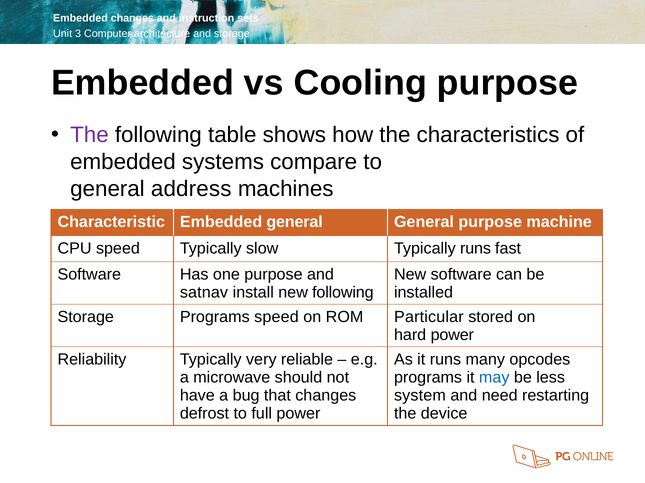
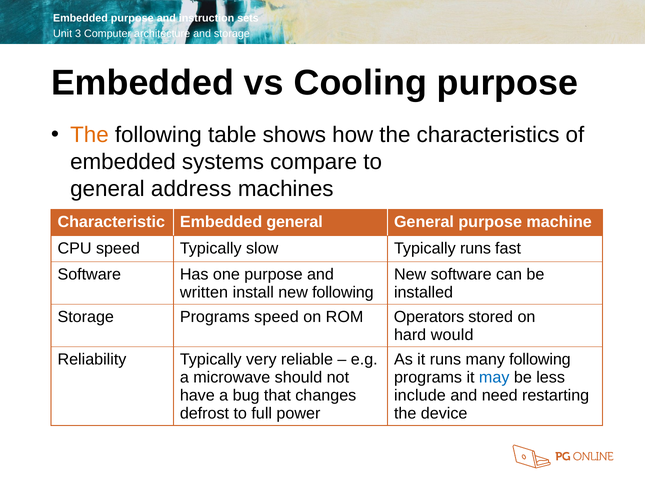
Embedded changes: changes -> purpose (132, 18)
The colour: purple -> orange (89, 135)
satnav: satnav -> written (204, 293)
Particular: Particular -> Operators (429, 317)
hard power: power -> would (452, 335)
many opcodes: opcodes -> following (540, 360)
system: system -> include (420, 396)
